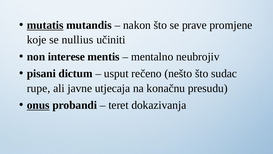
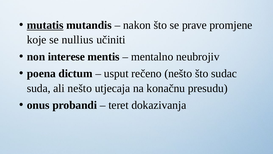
pisani: pisani -> poena (41, 73)
rupe: rupe -> suda (39, 88)
ali javne: javne -> nešto (80, 88)
onus underline: present -> none (38, 105)
